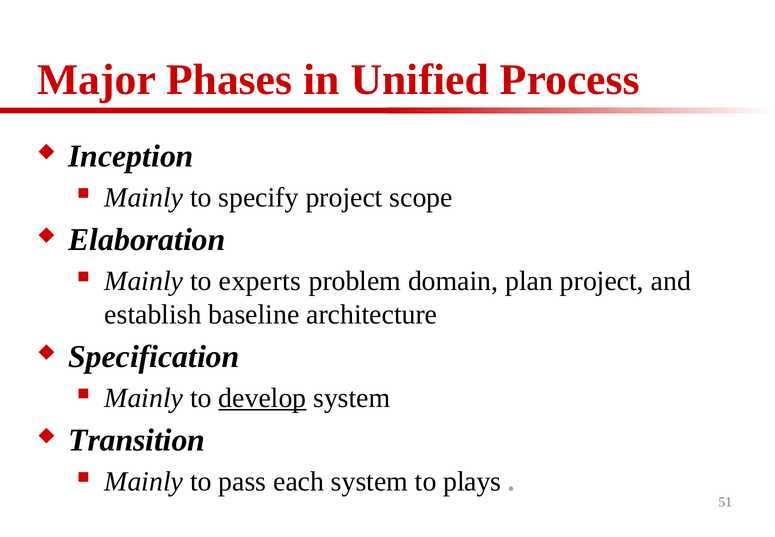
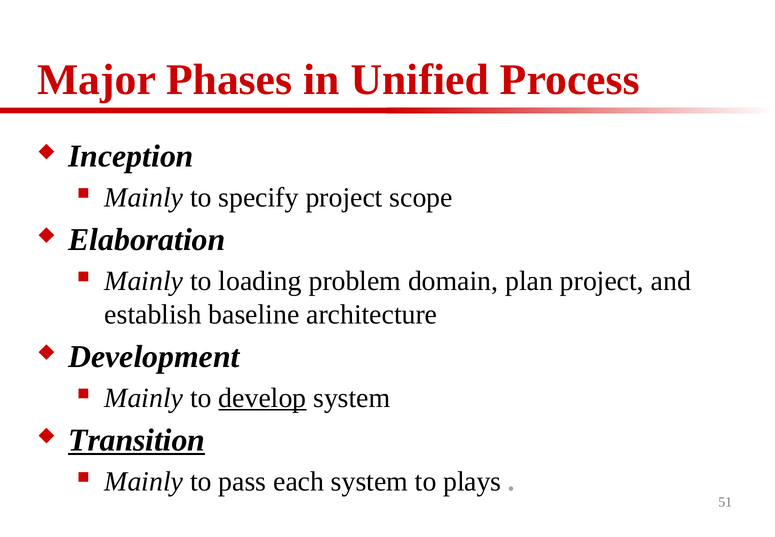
experts: experts -> loading (260, 281)
Specification: Specification -> Development (154, 357)
Transition underline: none -> present (137, 440)
